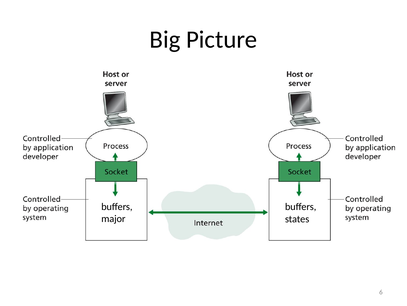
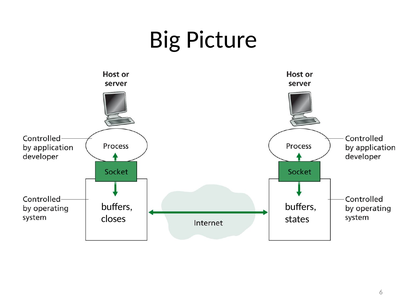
major: major -> closes (113, 218)
